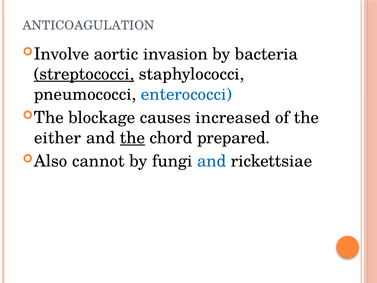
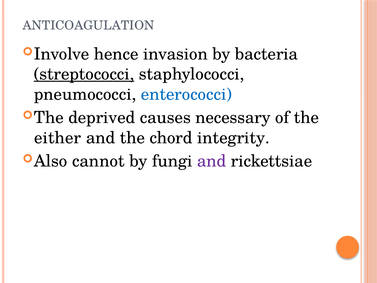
aortic: aortic -> hence (116, 54)
blockage: blockage -> deprived (102, 117)
increased: increased -> necessary (233, 117)
the underline: present -> none (133, 138)
prepared: prepared -> integrity (233, 138)
and colour: blue -> purple (212, 161)
